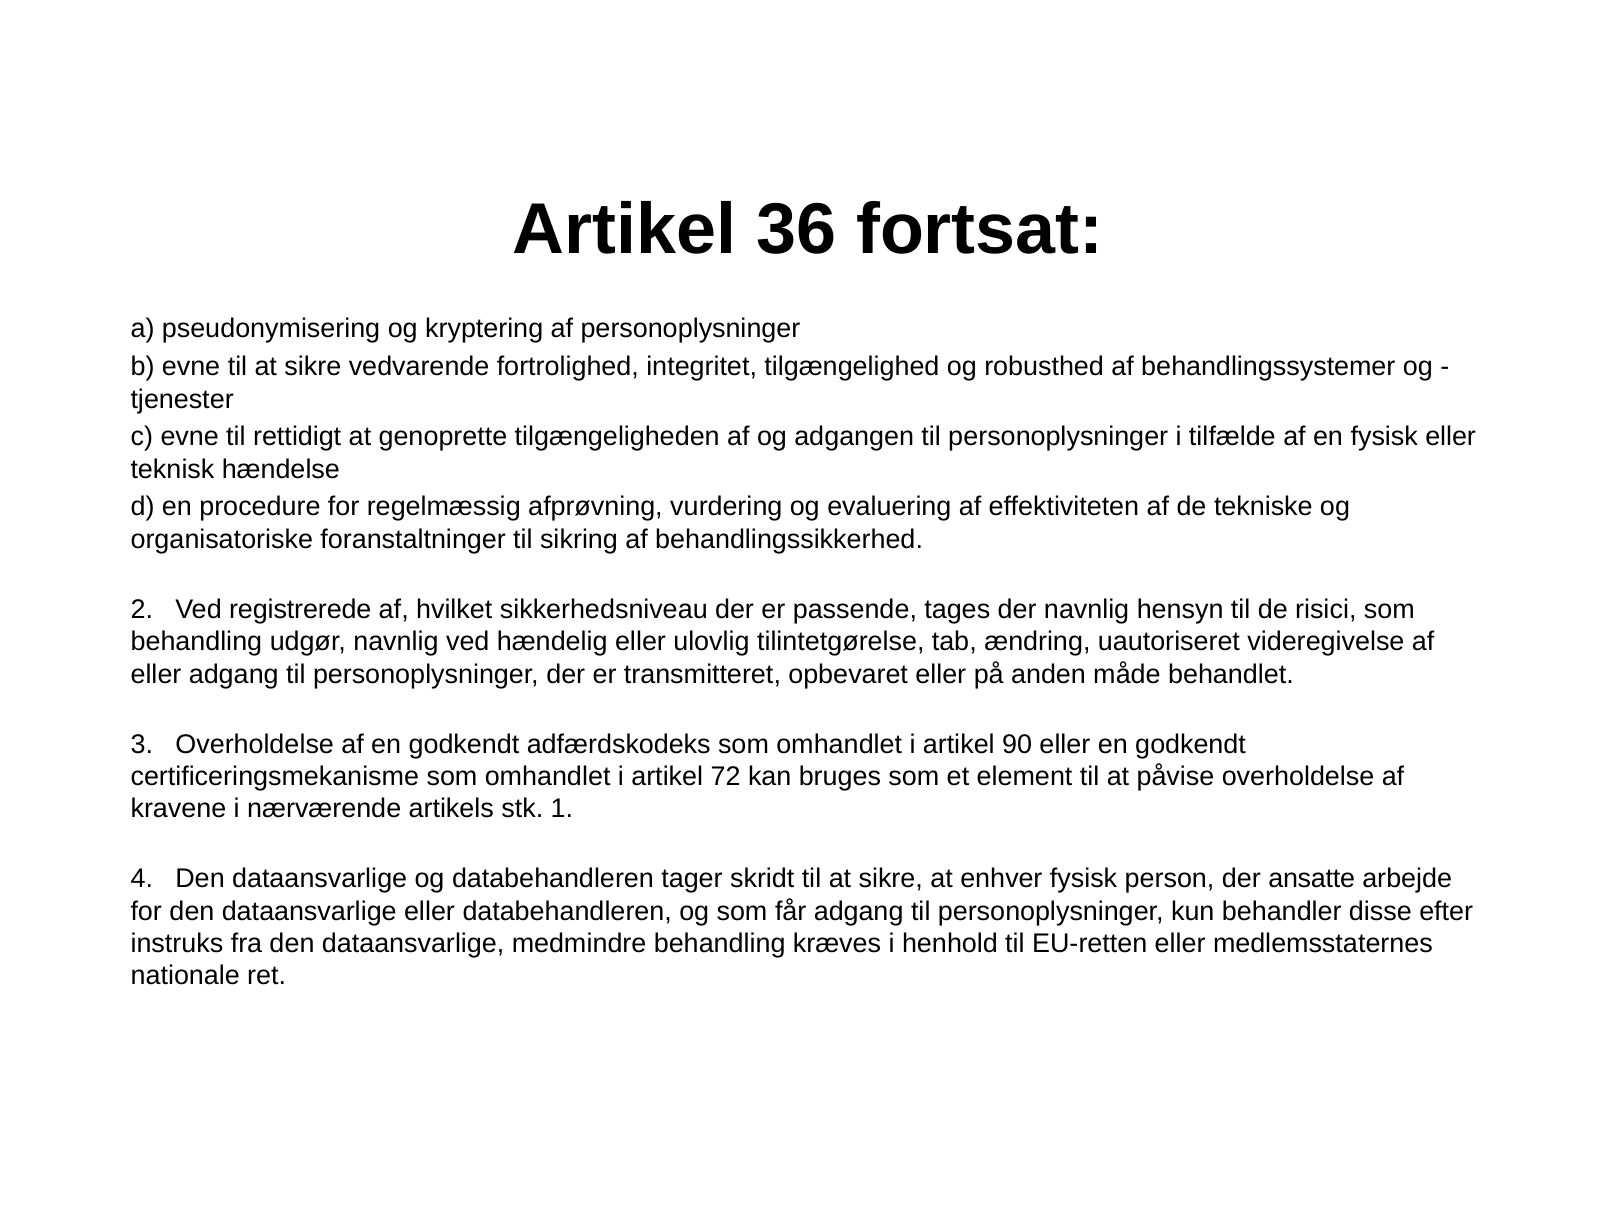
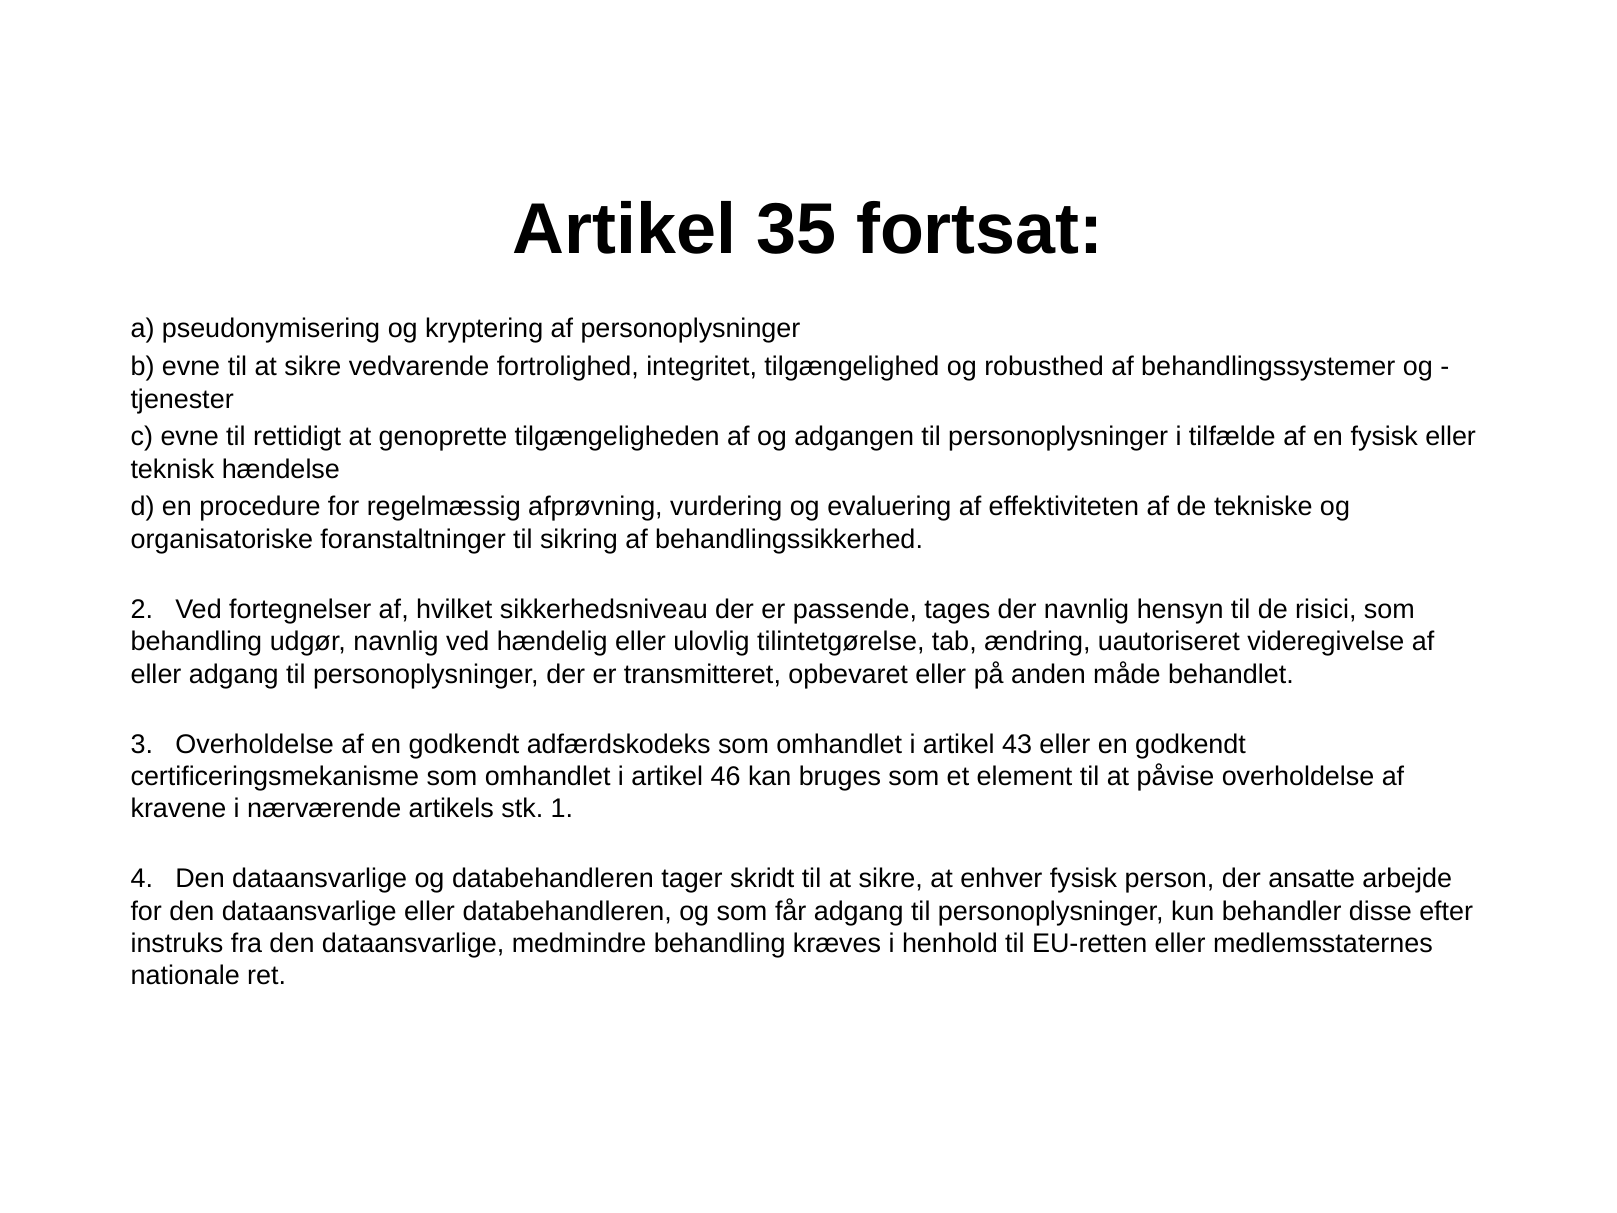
36: 36 -> 35 (796, 230)
registrerede: registrerede -> fortegnelser (300, 609)
90: 90 -> 43 (1017, 744)
72: 72 -> 46 (726, 776)
